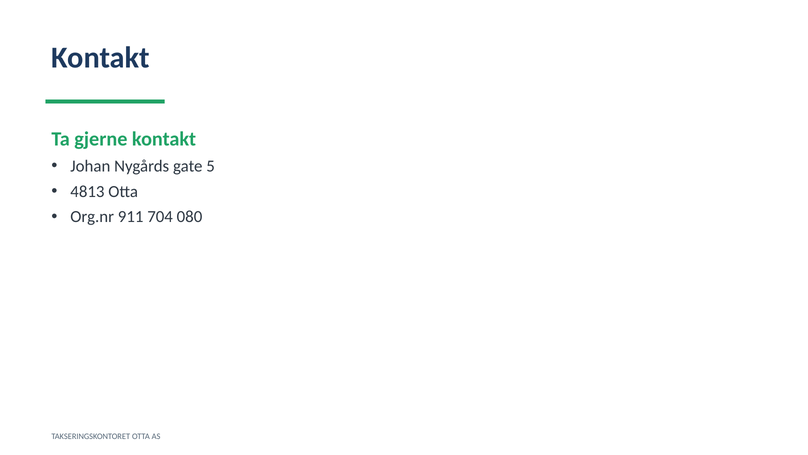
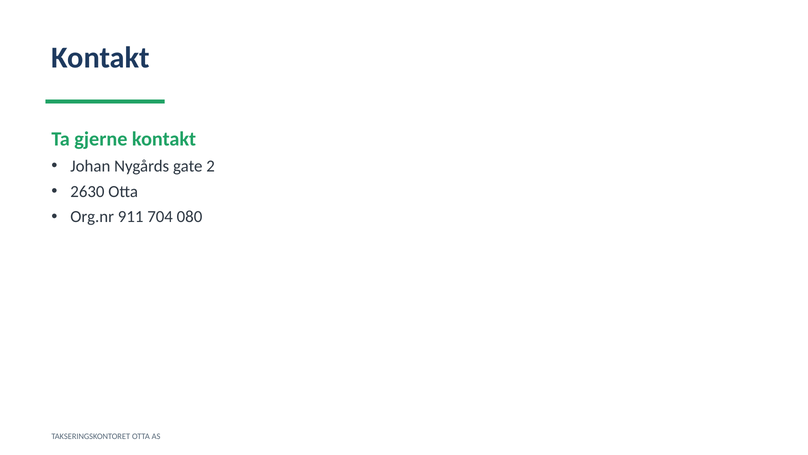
5: 5 -> 2 (211, 166)
4813: 4813 -> 2630 (87, 191)
